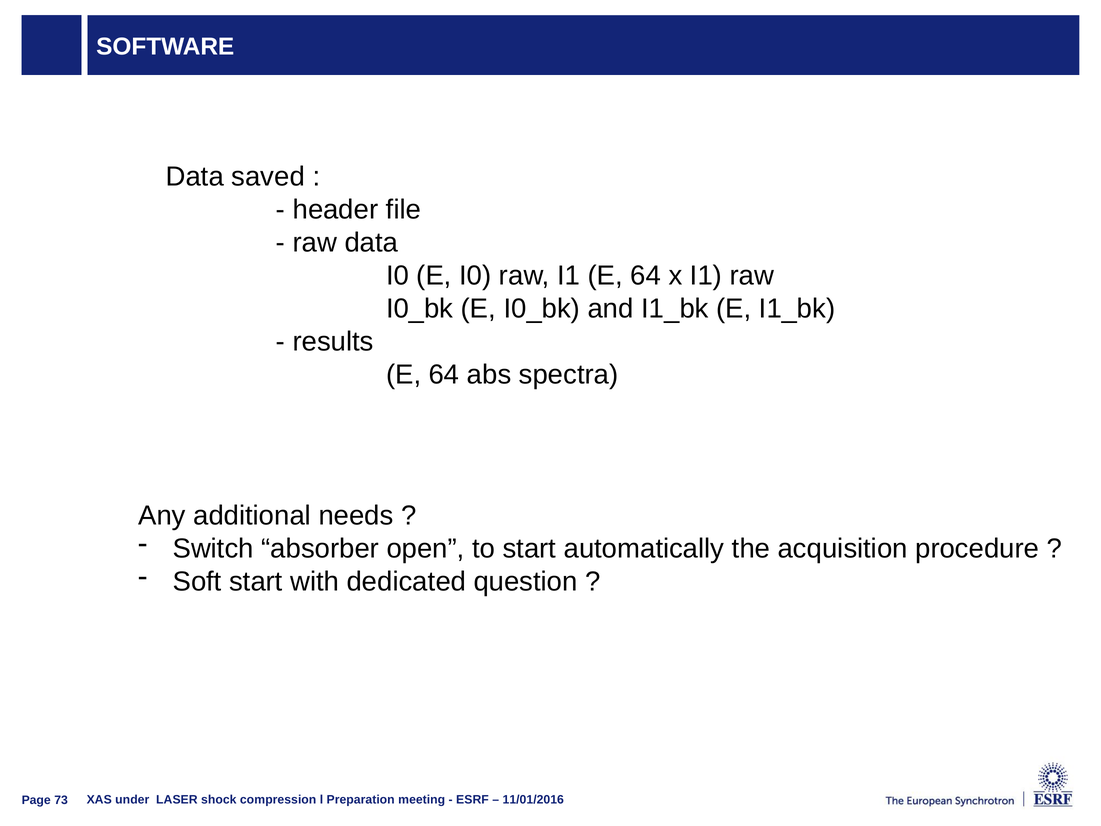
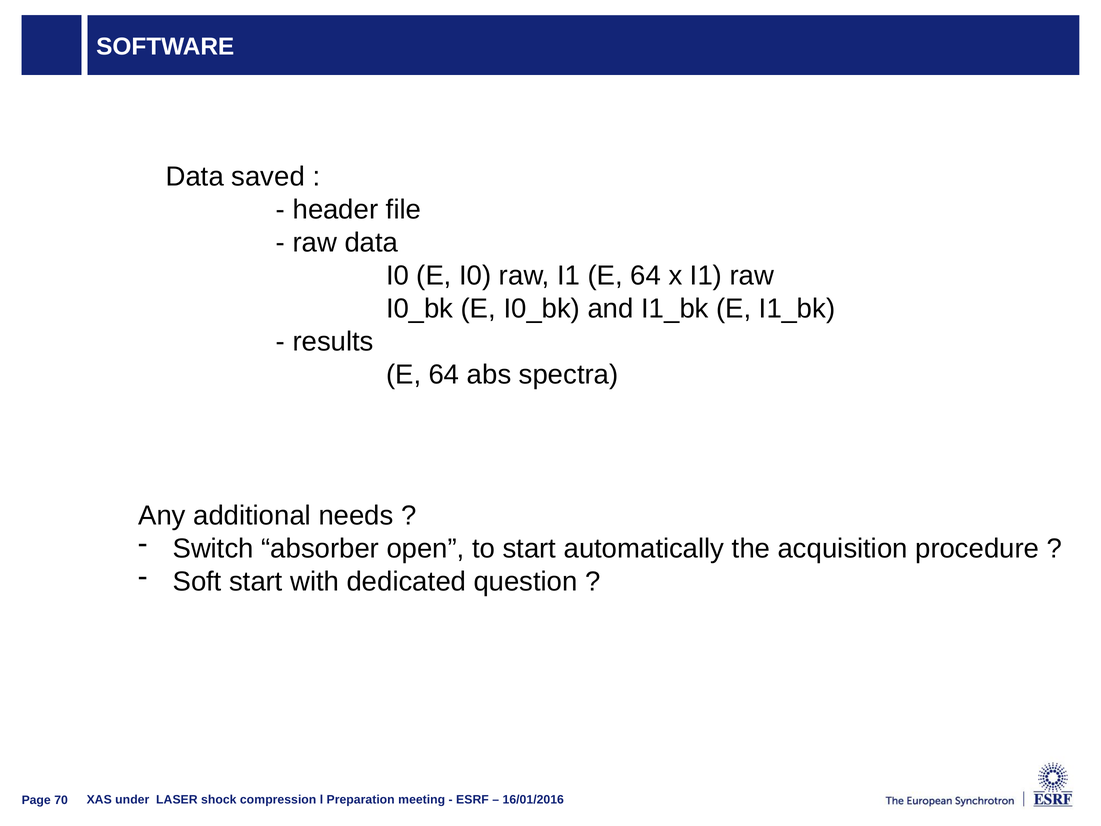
73: 73 -> 70 (61, 800)
11/01/2016: 11/01/2016 -> 16/01/2016 (533, 800)
